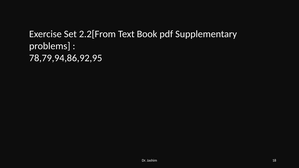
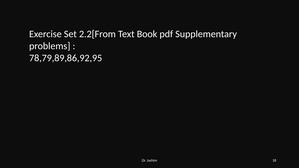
78,79,94,86,92,95: 78,79,94,86,92,95 -> 78,79,89,86,92,95 (66, 58)
